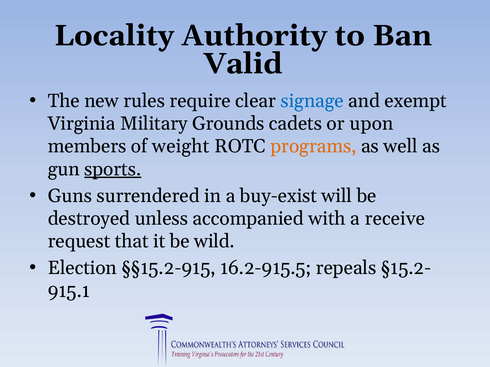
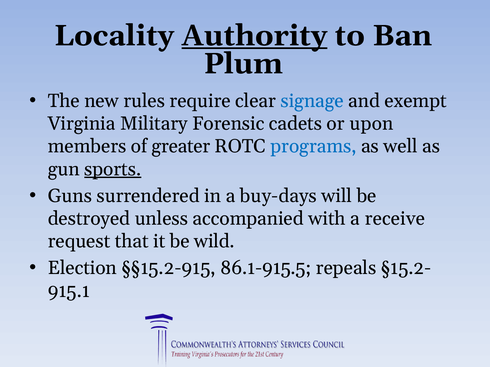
Authority underline: none -> present (254, 36)
Valid: Valid -> Plum (243, 64)
Grounds: Grounds -> Forensic (228, 124)
weight: weight -> greater (181, 147)
programs colour: orange -> blue (313, 147)
buy-exist: buy-exist -> buy-days (278, 196)
16.2-915.5: 16.2-915.5 -> 86.1-915.5 (266, 268)
